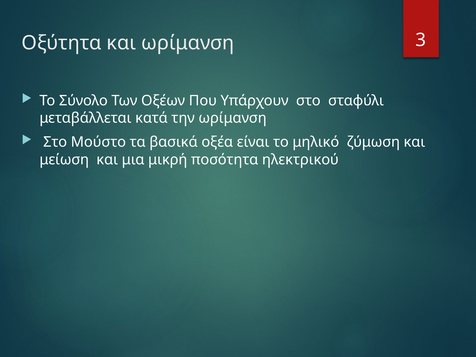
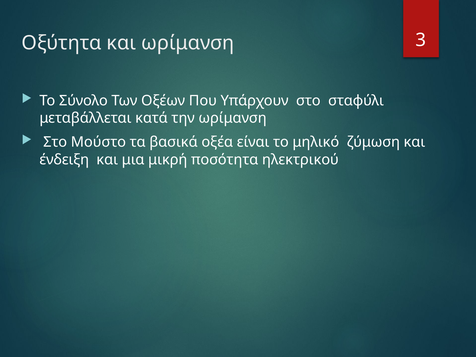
μείωση: μείωση -> ένδειξη (64, 160)
